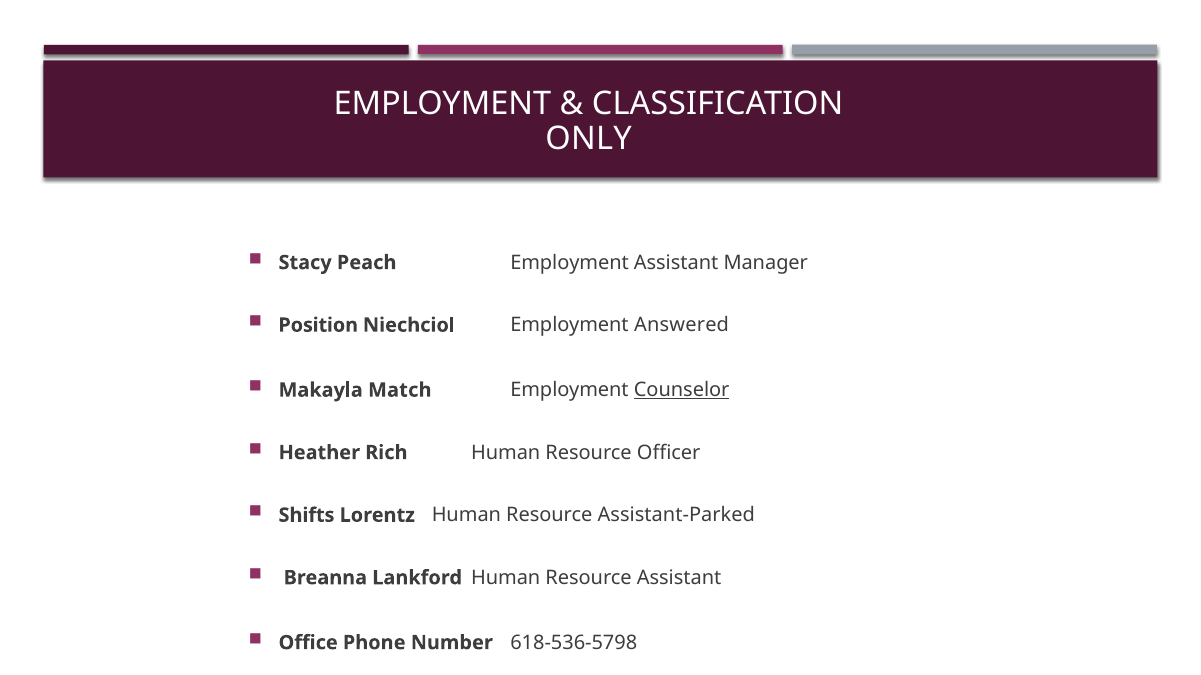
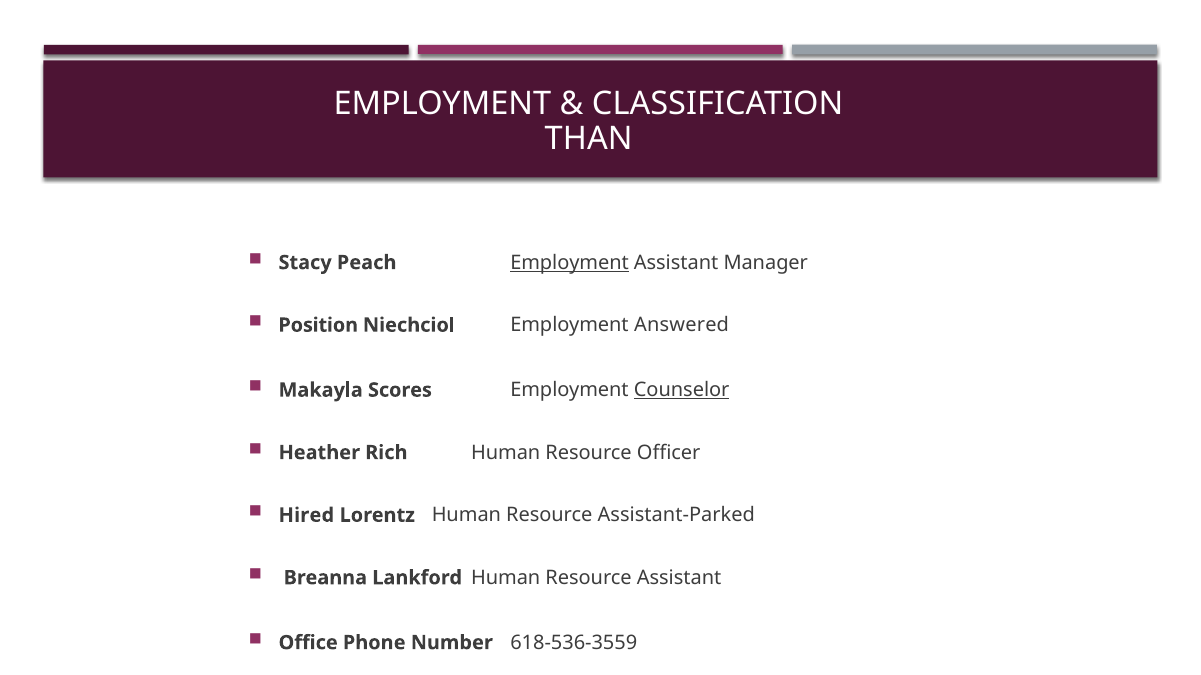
ONLY: ONLY -> THAN (589, 139)
Employment underline: none -> present (570, 263)
Match: Match -> Scores (400, 390)
Shifts: Shifts -> Hired (306, 516)
618-536-5798: 618-536-5798 -> 618-536-3559 (574, 643)
